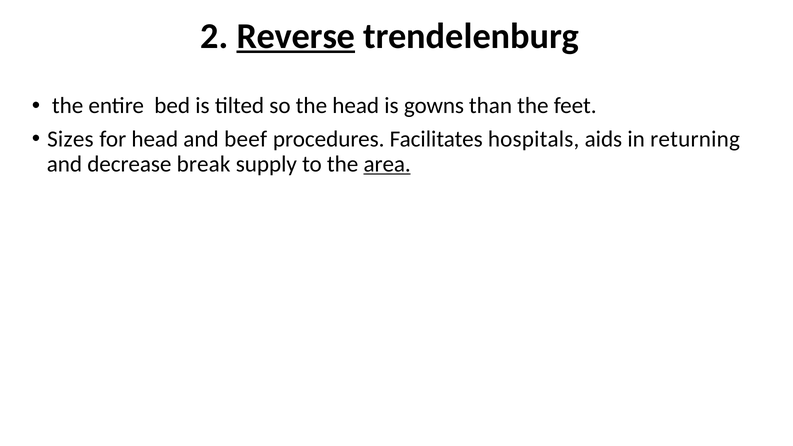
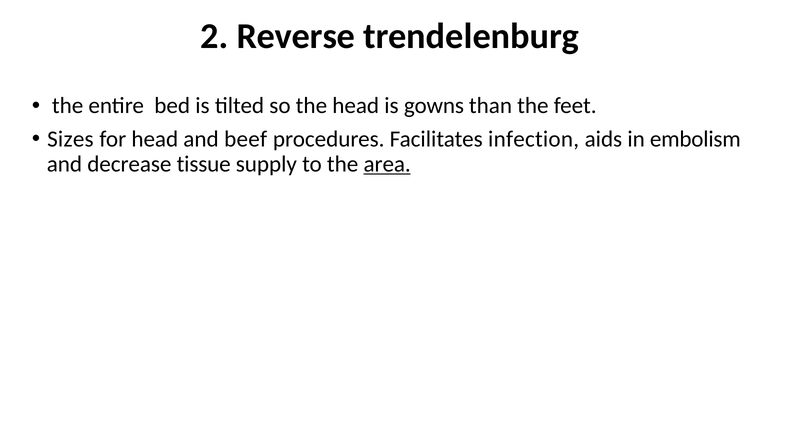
Reverse underline: present -> none (296, 36)
hospitals: hospitals -> infection (534, 139)
returning: returning -> embolism (695, 139)
break: break -> tissue (204, 164)
